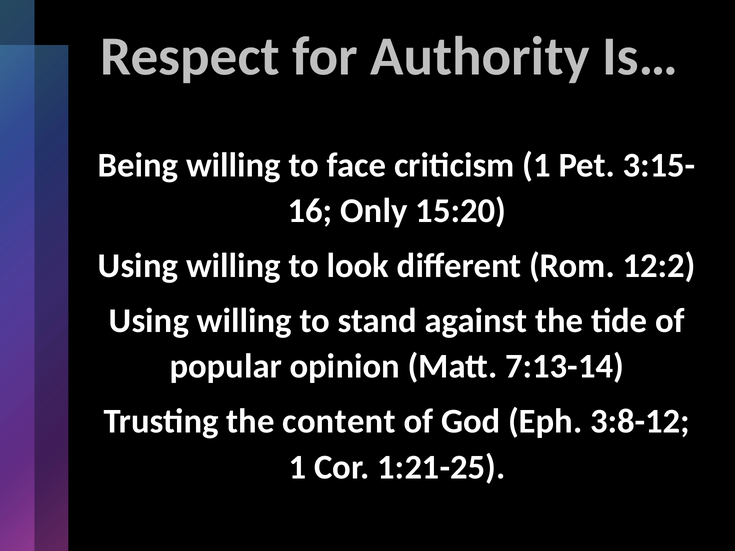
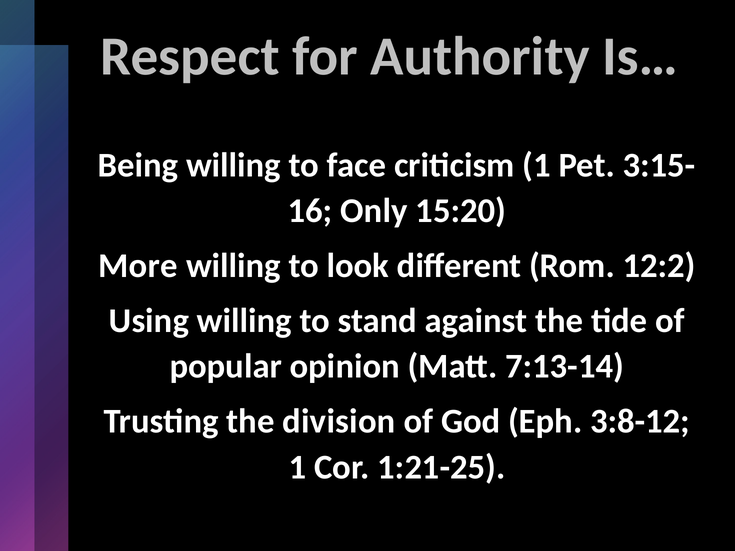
Using: Using -> More (138, 266)
content: content -> division (339, 422)
